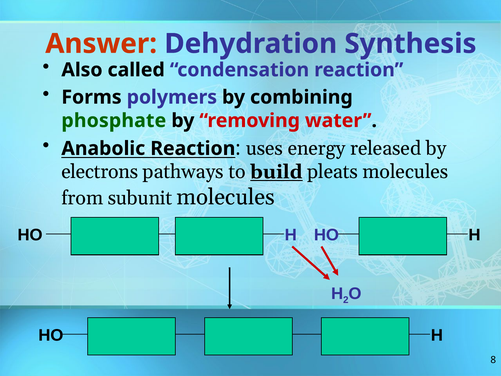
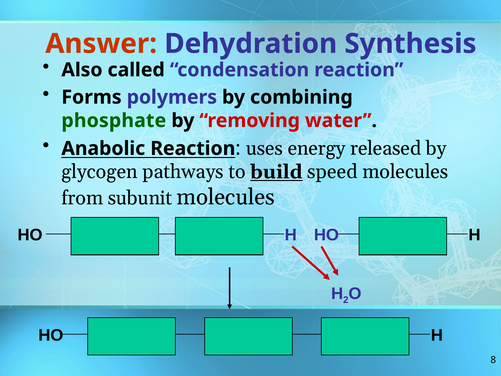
electrons: electrons -> glycogen (100, 172)
pleats: pleats -> speed (332, 172)
